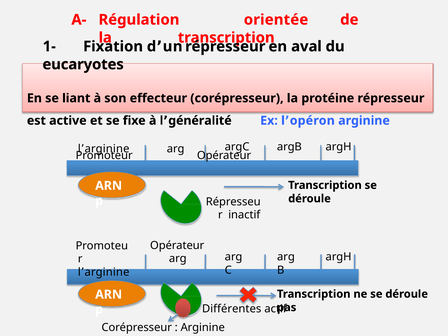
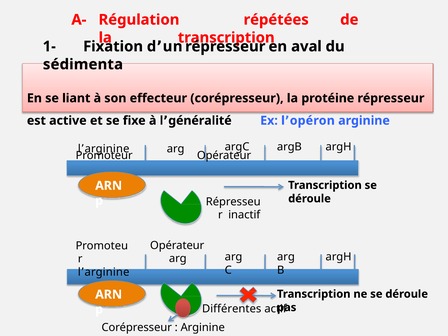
orientée: orientée -> répétées (276, 20)
eucaryotes: eucaryotes -> sédimenta (83, 64)
